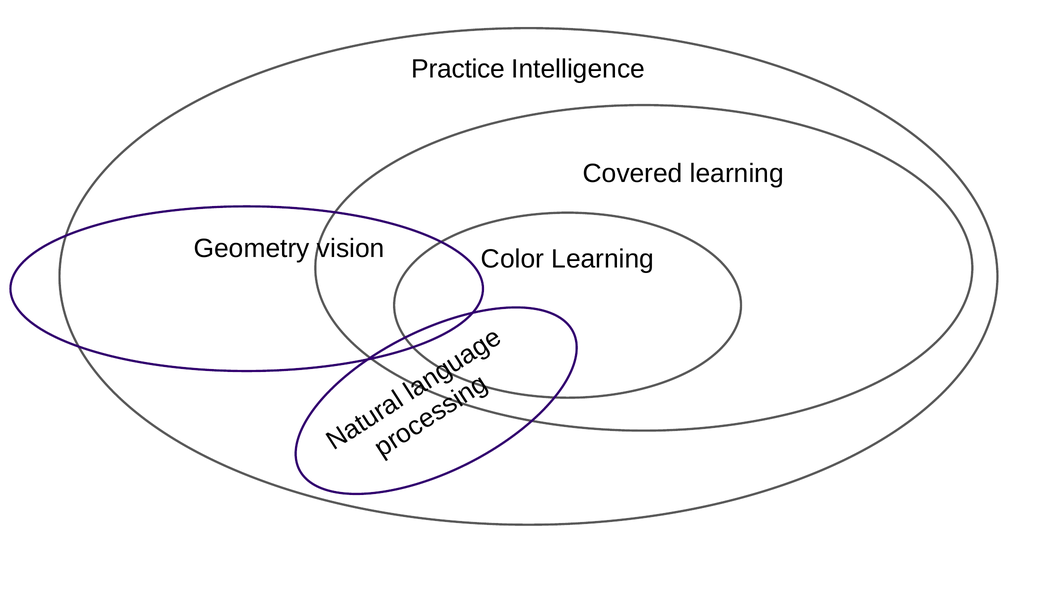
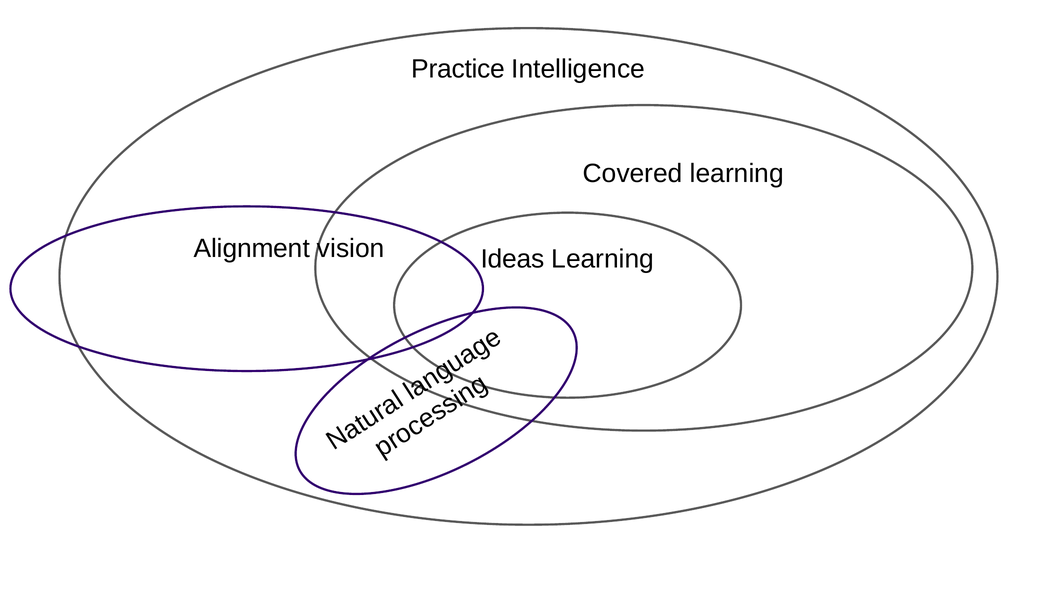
Geometry: Geometry -> Alignment (252, 248)
Color: Color -> Ideas (513, 259)
